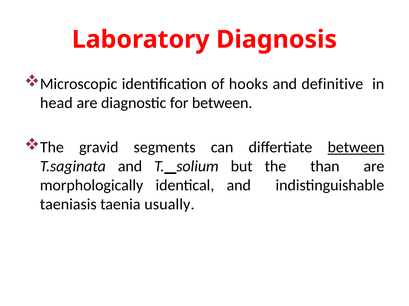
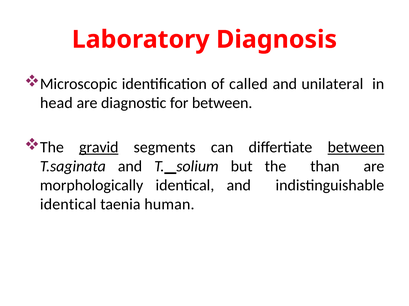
hooks: hooks -> called (248, 84)
definitive: definitive -> unilateral (332, 84)
gravid underline: none -> present (99, 148)
taeniasis: taeniasis -> identical (68, 205)
usually: usually -> human (169, 205)
